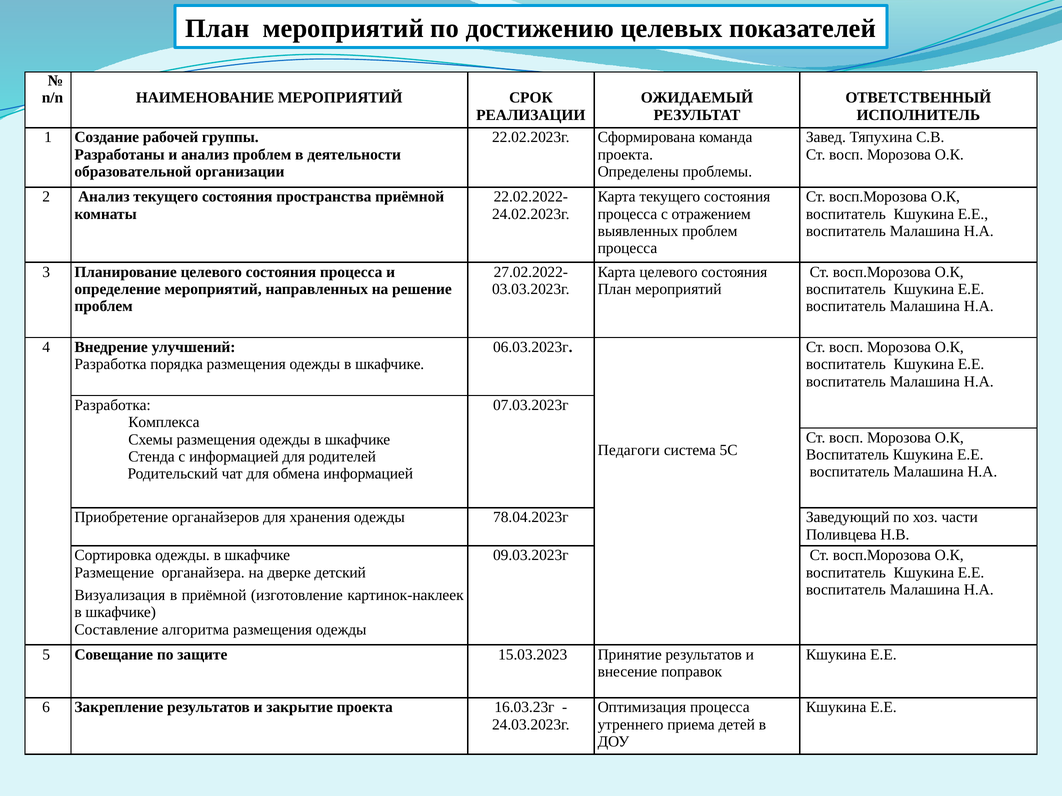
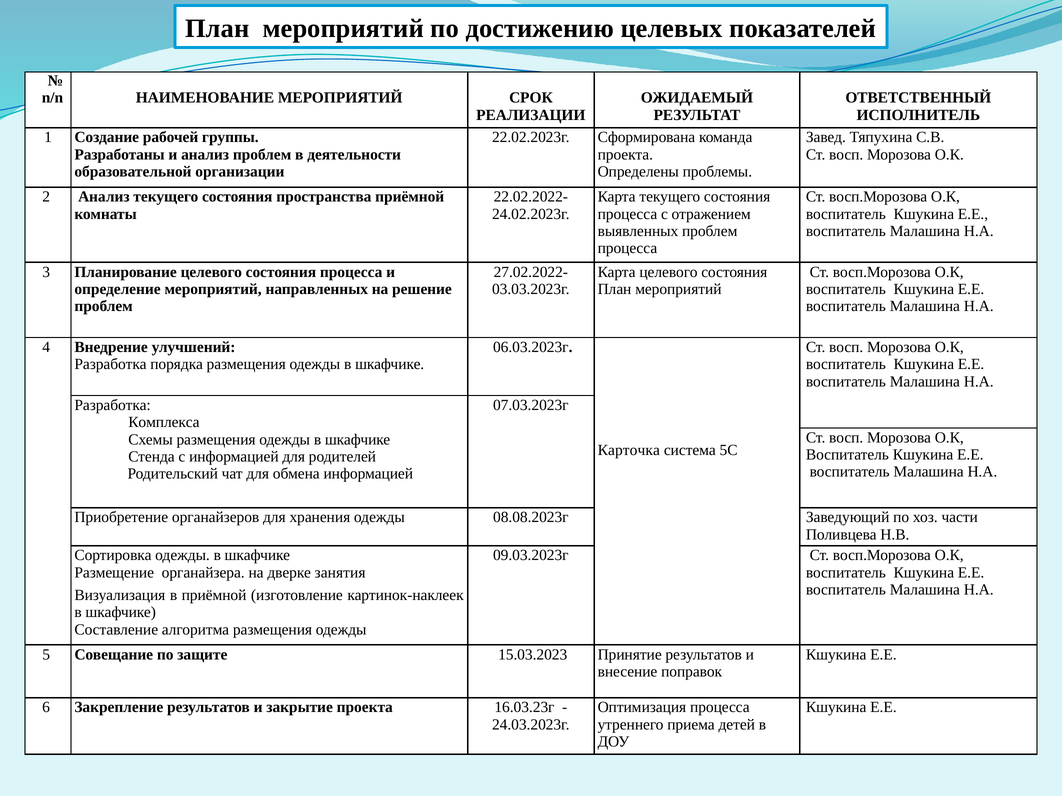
Педагоги: Педагоги -> Карточка (629, 450)
78.04.2023г: 78.04.2023г -> 08.08.2023г (531, 518)
детский: детский -> занятия (340, 573)
